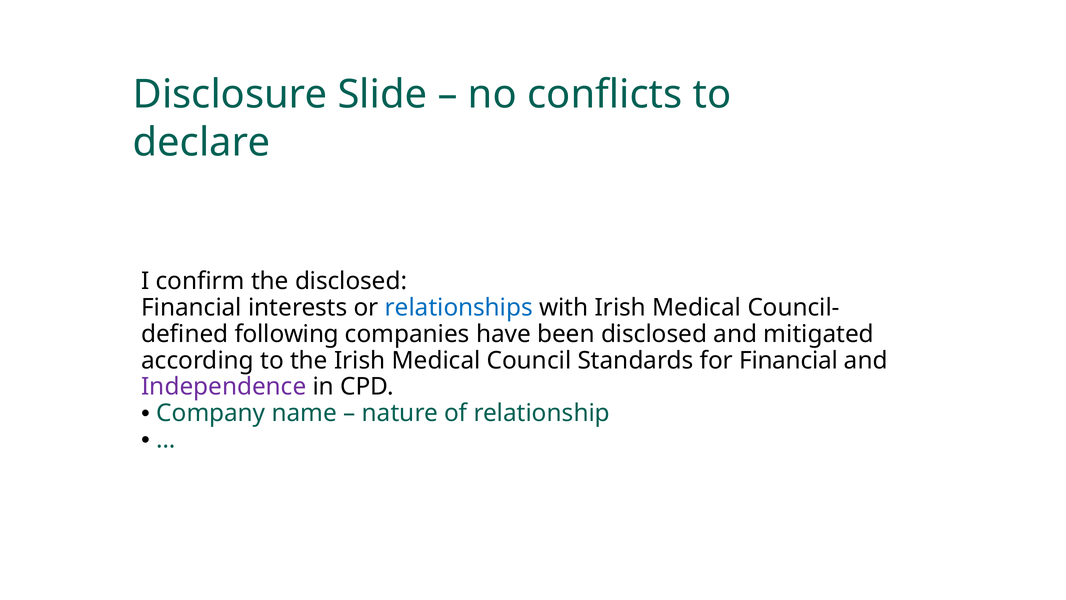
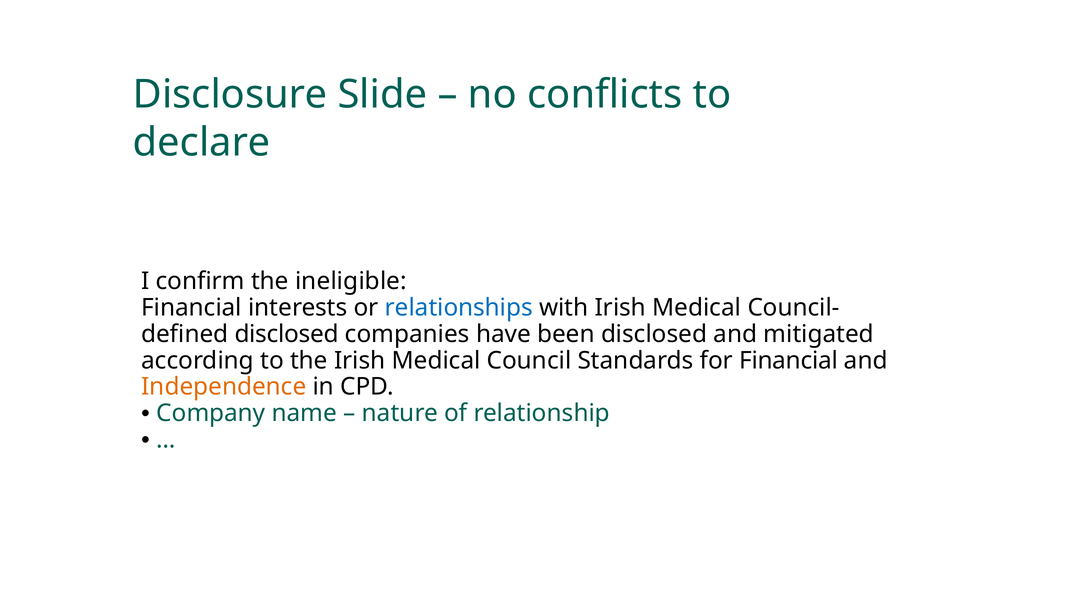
the disclosed: disclosed -> ineligible (351, 281)
following: following -> disclosed (287, 334)
Independence colour: purple -> orange (224, 387)
